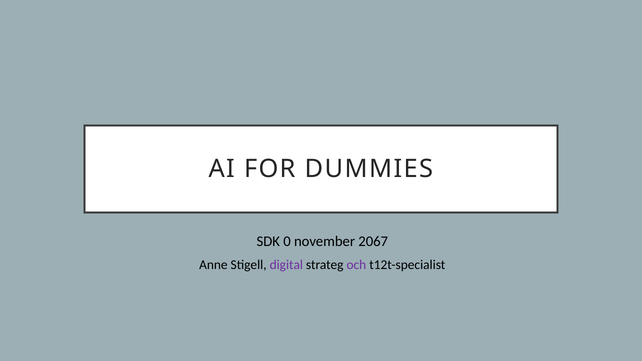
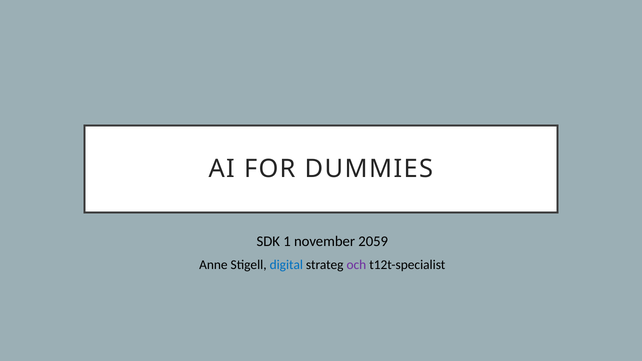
0: 0 -> 1 (287, 241)
2067: 2067 -> 2059 (373, 241)
digital colour: purple -> blue (286, 265)
